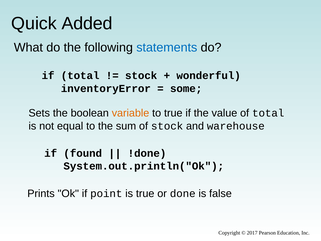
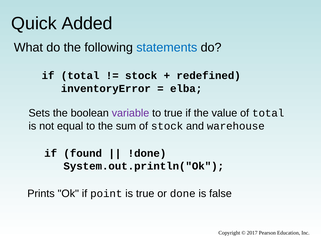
wonderful: wonderful -> redefined (209, 76)
some: some -> elba (186, 88)
variable colour: orange -> purple (130, 113)
